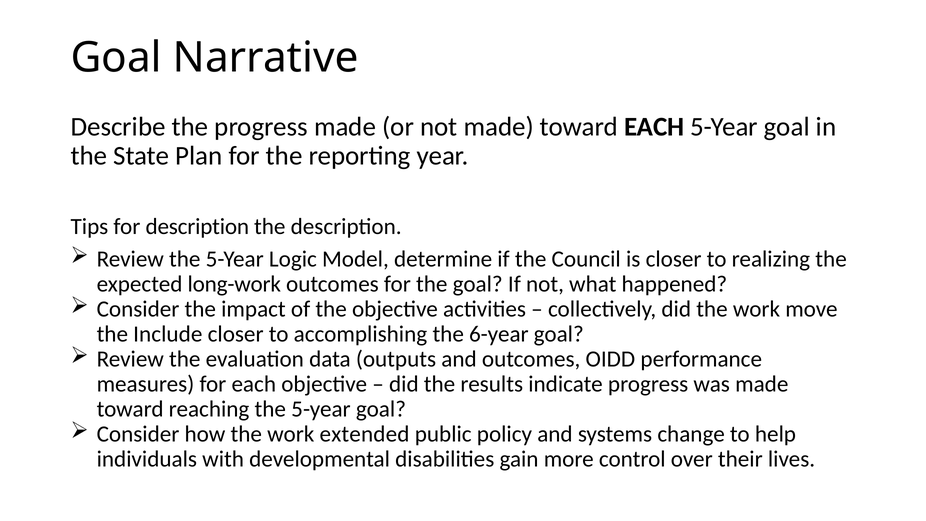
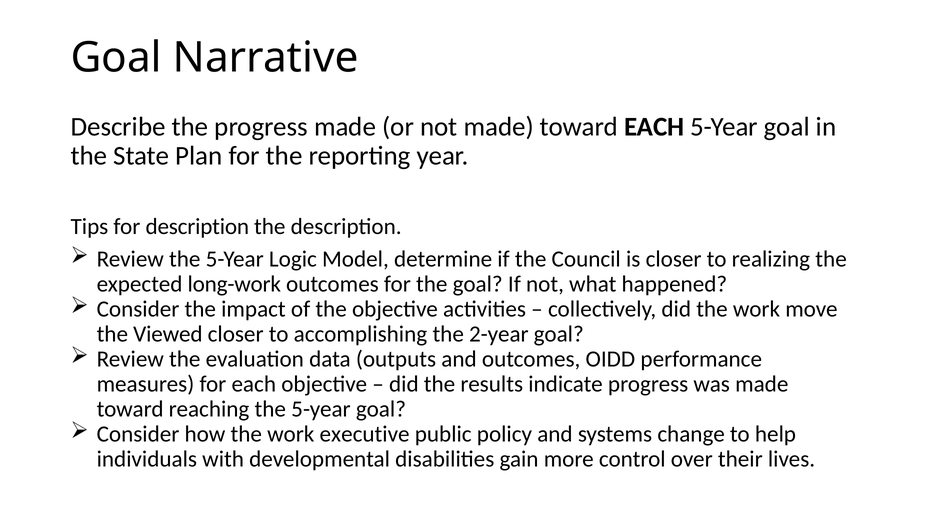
Include: Include -> Viewed (168, 334)
6-year: 6-year -> 2-year (499, 334)
extended: extended -> executive (365, 434)
